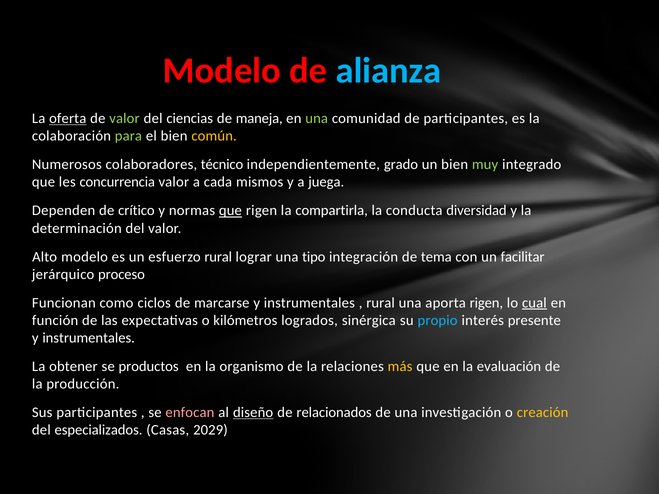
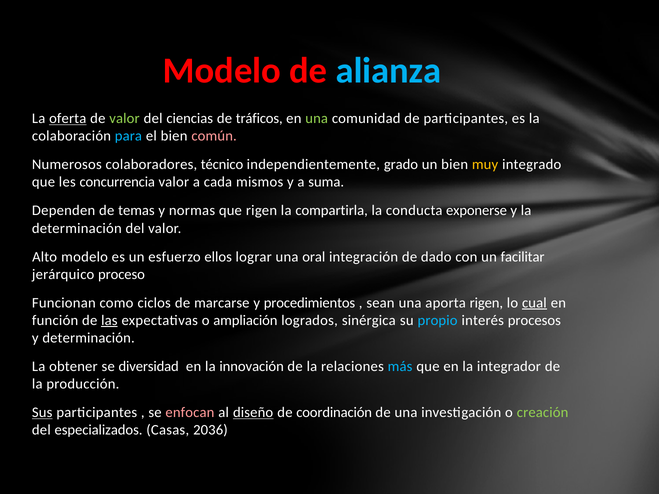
maneja: maneja -> tráficos (259, 119)
para colour: light green -> light blue (128, 136)
común colour: yellow -> pink (214, 136)
muy colour: light green -> yellow (485, 165)
juega: juega -> suma (326, 182)
crítico: crítico -> temas (136, 211)
que underline: present -> none (230, 211)
diversidad: diversidad -> exponerse (477, 211)
esfuerzo rural: rural -> ellos (218, 257)
tipo: tipo -> oral (314, 257)
tema: tema -> dado (436, 257)
instrumentales: instrumentales -> procedimientos (309, 303)
rural: rural -> sean (380, 303)
las underline: none -> present (109, 321)
kilómetros: kilómetros -> ampliación (245, 321)
presente: presente -> procesos (534, 321)
instrumentales: instrumentales -> determinación (89, 338)
productos: productos -> diversidad (149, 367)
organismo: organismo -> innovación (252, 367)
más colour: yellow -> light blue (400, 367)
evaluación: evaluación -> integrador (509, 367)
Sus underline: none -> present (42, 413)
relacionados: relacionados -> coordinación (334, 413)
creación colour: yellow -> light green (543, 413)
2029: 2029 -> 2036 (210, 430)
